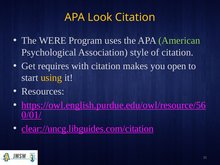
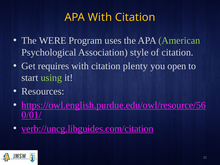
APA Look: Look -> With (100, 17)
makes: makes -> plenty (135, 66)
using colour: yellow -> light green (51, 78)
clear://uncg.libguides.com/citation: clear://uncg.libguides.com/citation -> verb://uncg.libguides.com/citation (87, 129)
